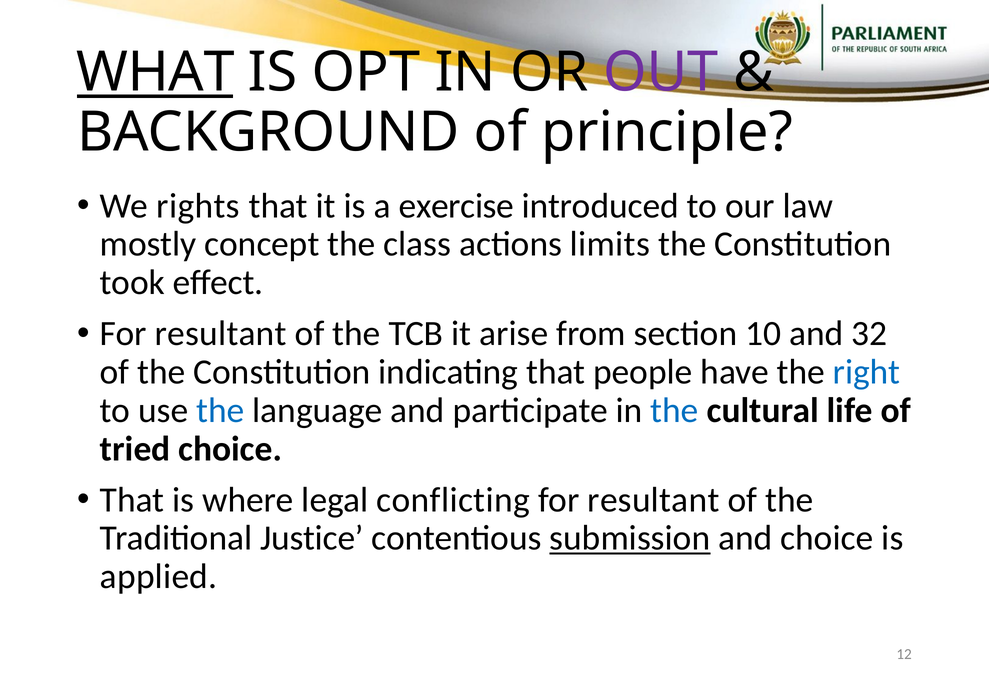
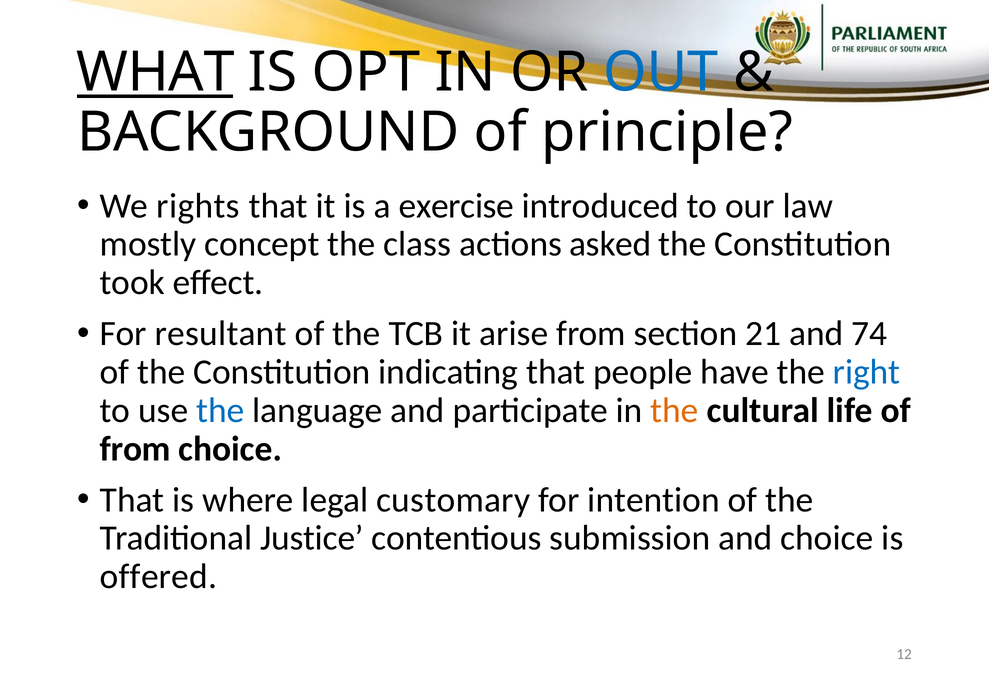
OUT colour: purple -> blue (661, 72)
limits: limits -> asked (610, 244)
10: 10 -> 21 (763, 334)
32: 32 -> 74 (869, 334)
the colour: blue -> orange (674, 410)
tried: tried -> from (135, 449)
conflicting: conflicting -> customary (453, 500)
resultant: resultant -> intention (654, 500)
submission underline: present -> none (630, 538)
applied: applied -> offered (159, 576)
